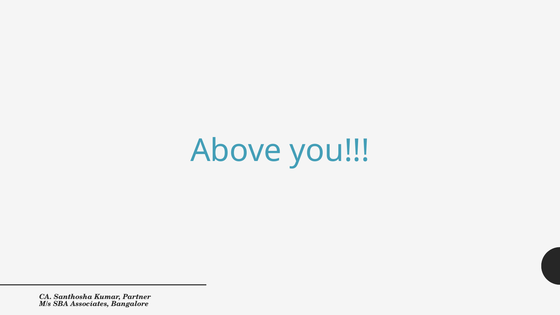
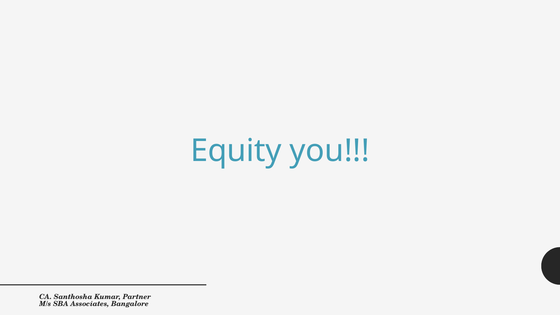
Above: Above -> Equity (236, 151)
